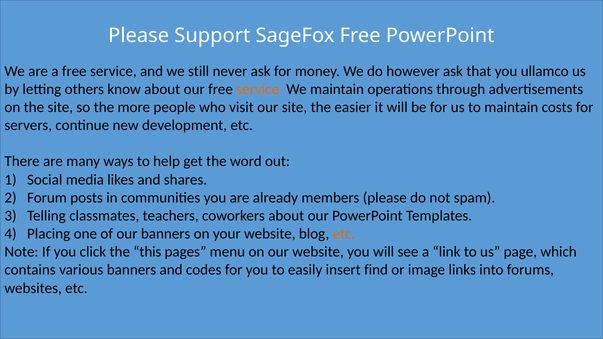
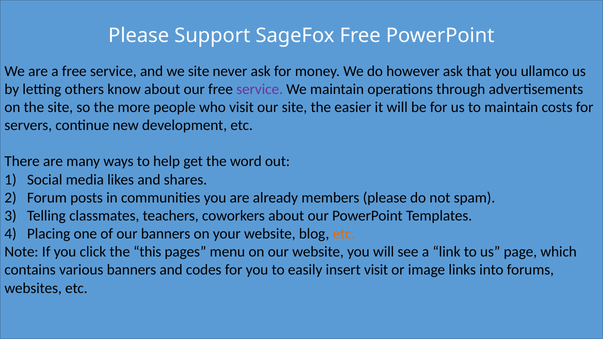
we still: still -> site (199, 71)
service colour: orange -> purple (260, 89)
insert find: find -> visit (376, 270)
